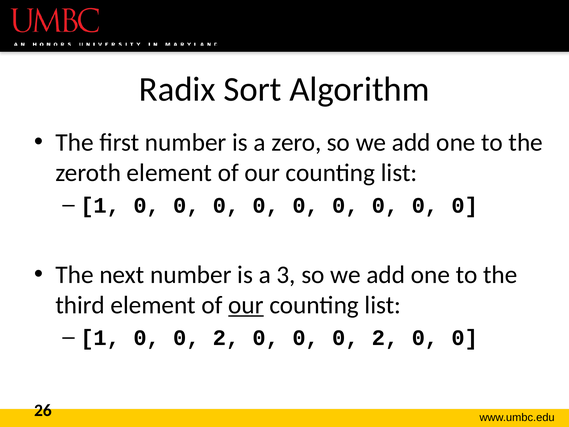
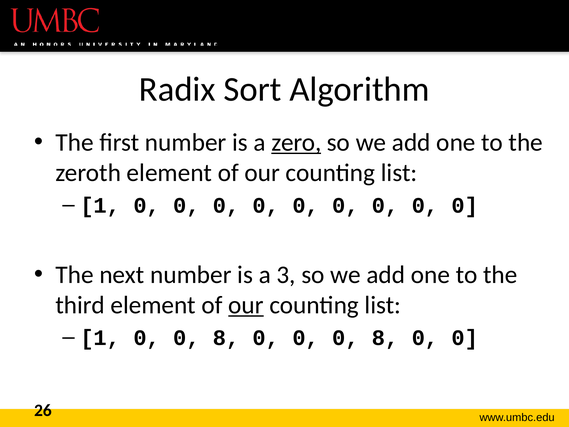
zero underline: none -> present (296, 142)
1 0 0 2: 2 -> 8 (226, 338)
0 0 0 2: 2 -> 8 (385, 338)
